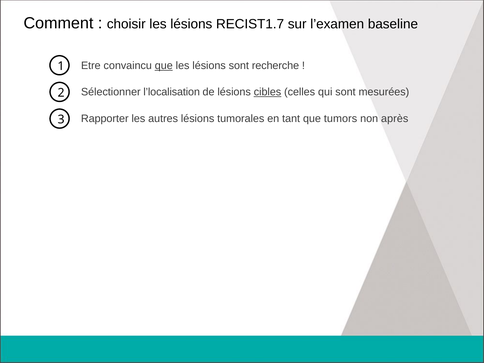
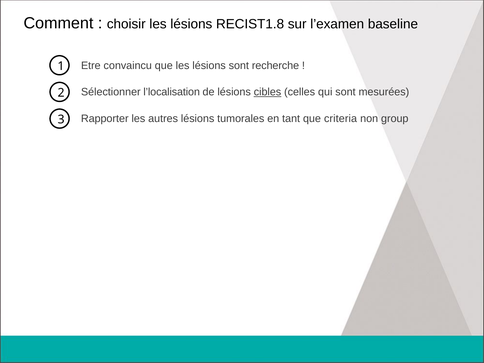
RECIST1.7: RECIST1.7 -> RECIST1.8 (250, 24)
que underline: present -> none (164, 66)
tumors: tumors -> criteria (341, 119)
après: après -> group (395, 119)
